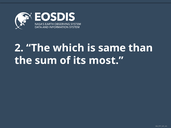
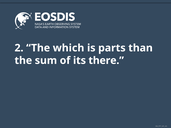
same: same -> parts (112, 48)
most: most -> there (106, 61)
